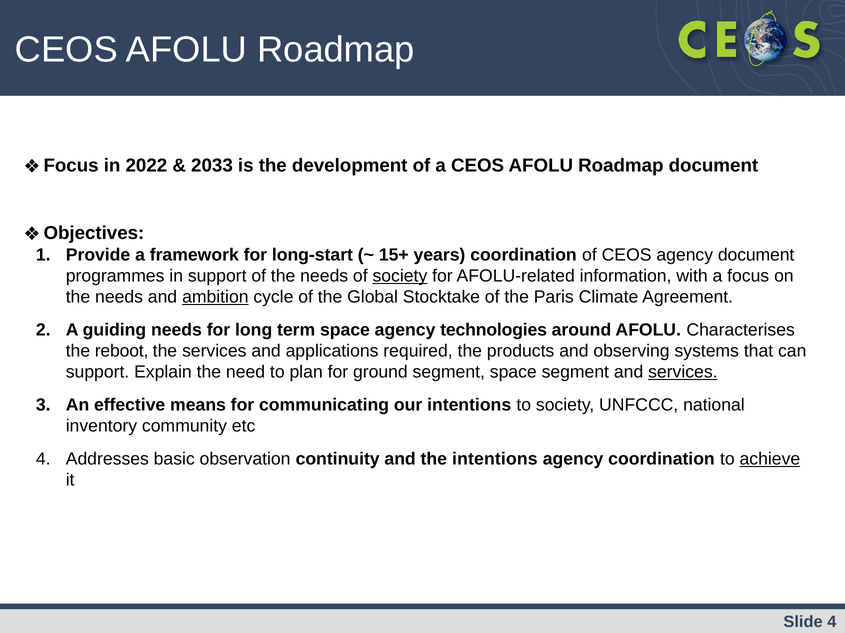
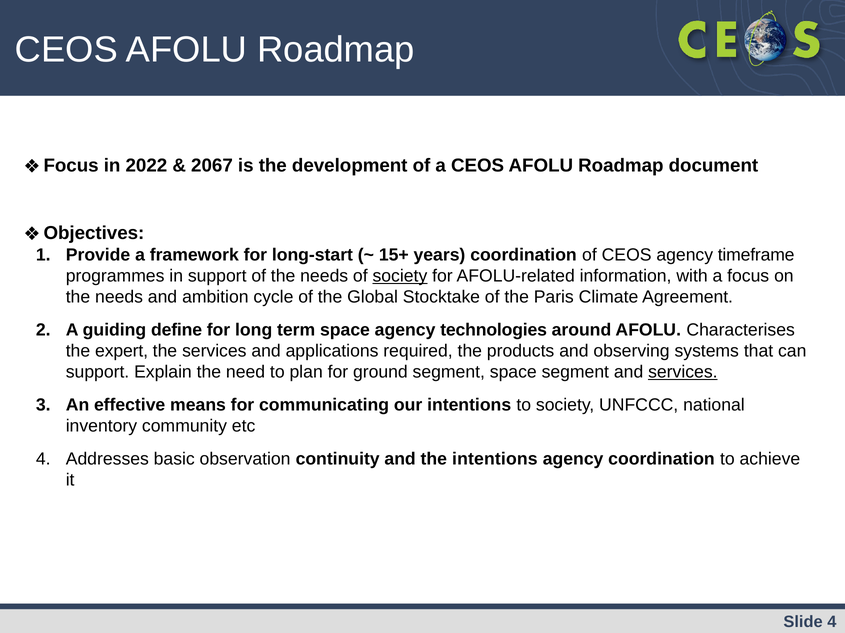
2033: 2033 -> 2067 (212, 166)
agency document: document -> timeframe (756, 255)
ambition underline: present -> none (215, 297)
guiding needs: needs -> define (177, 330)
reboot: reboot -> expert (122, 351)
achieve underline: present -> none (770, 459)
